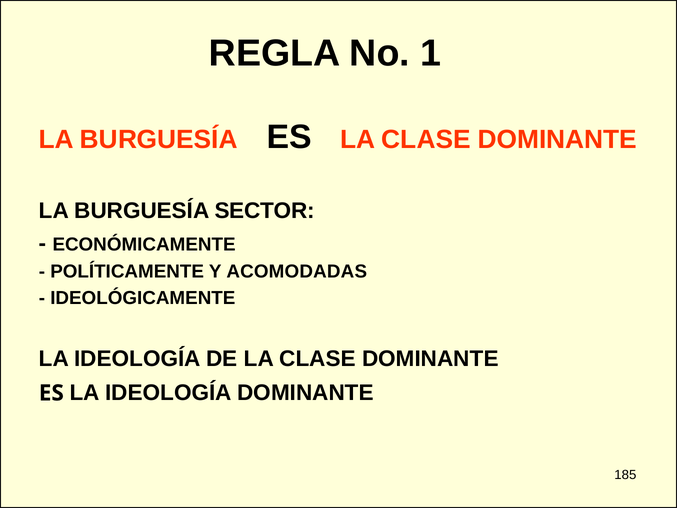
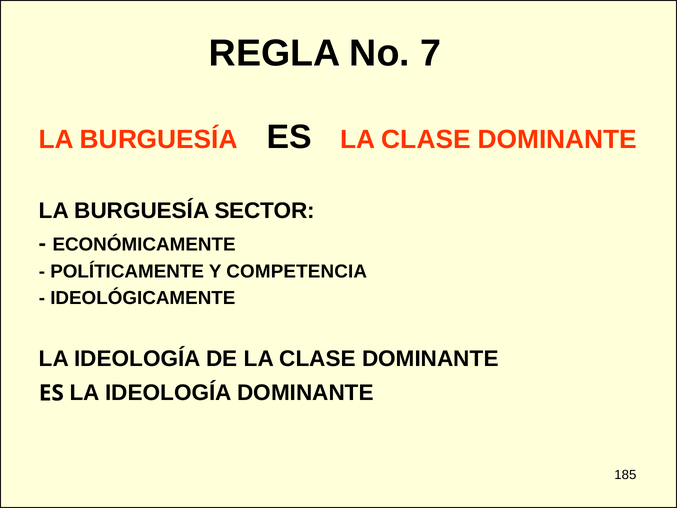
1: 1 -> 7 (431, 53)
ACOMODADAS: ACOMODADAS -> COMPETENCIA (297, 271)
